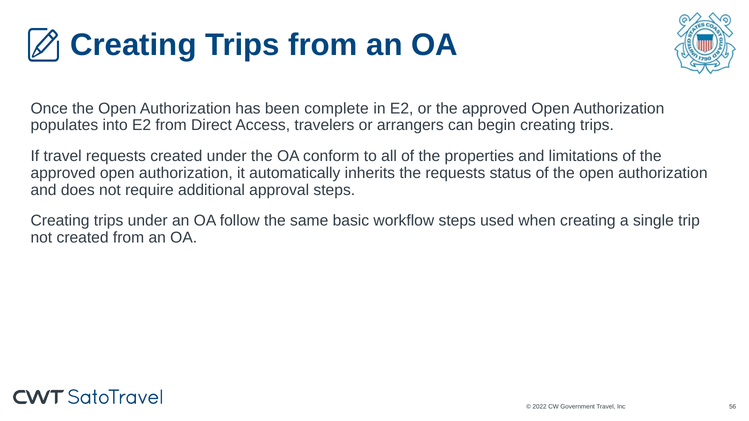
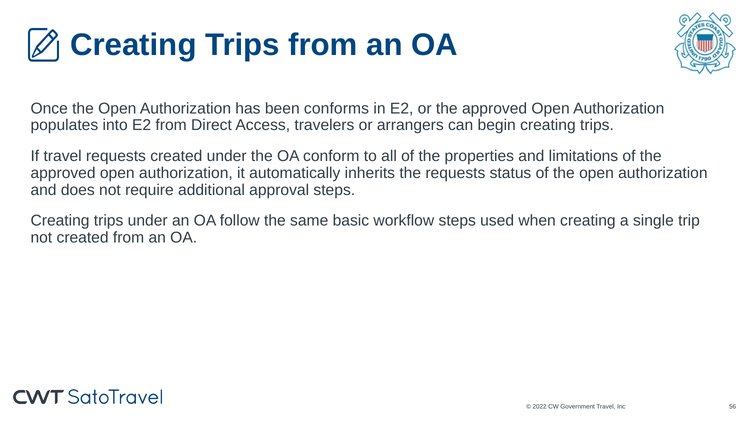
complete: complete -> conforms (337, 109)
